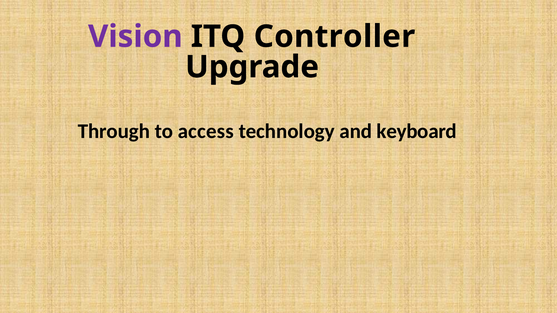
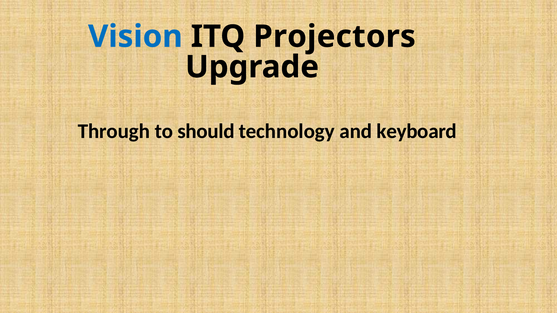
Vision colour: purple -> blue (135, 37)
Controller: Controller -> Projectors (335, 37)
access: access -> should (206, 131)
